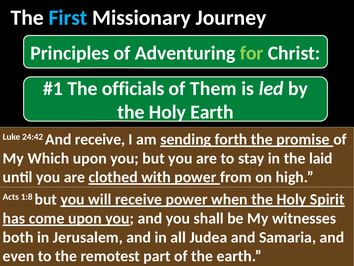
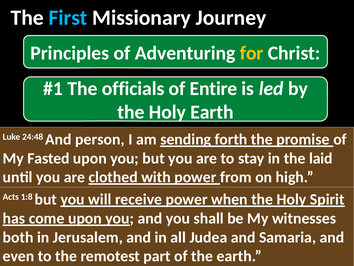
for colour: light green -> yellow (252, 53)
of Them: Them -> Entire (214, 88)
24:42: 24:42 -> 24:48 (33, 137)
And receive: receive -> person (100, 139)
My Which: Which -> Fasted (49, 158)
